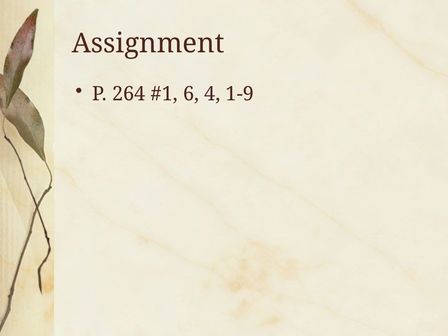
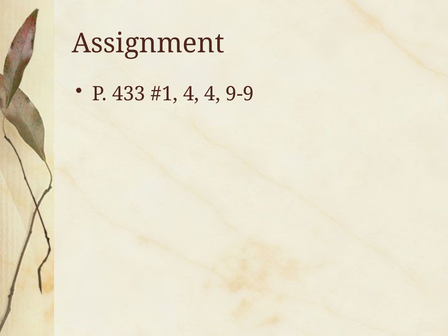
264: 264 -> 433 (129, 94)
6: 6 -> 4 (191, 94)
1-9: 1-9 -> 9-9 (240, 94)
